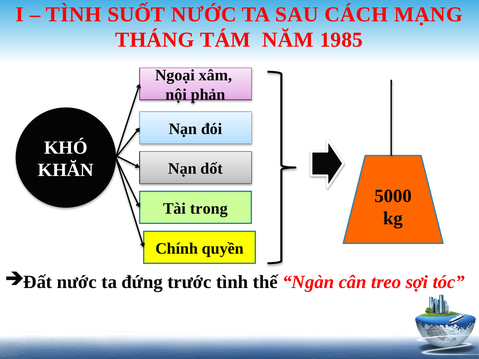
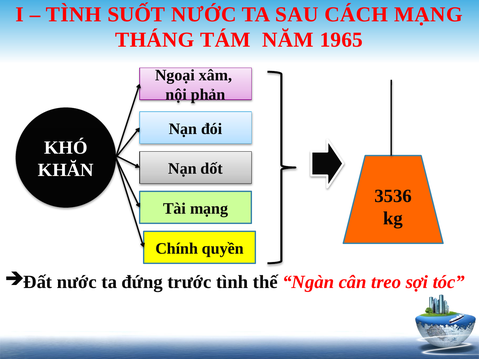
1985: 1985 -> 1965 (341, 40)
5000: 5000 -> 3536 (393, 196)
Tài trong: trong -> mạng (209, 209)
